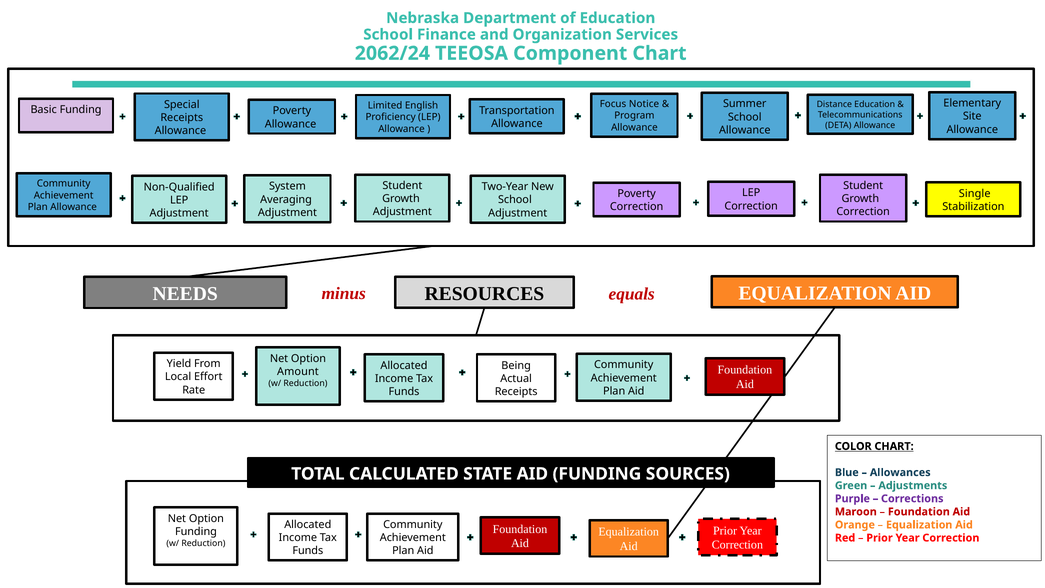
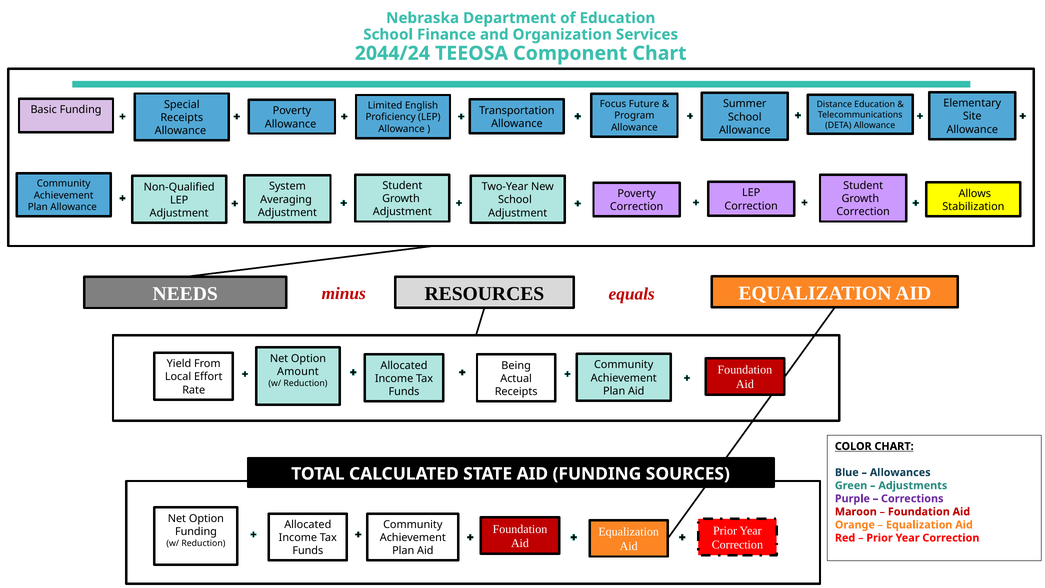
2062/24: 2062/24 -> 2044/24 (392, 53)
Notice: Notice -> Future (644, 104)
Single: Single -> Allows (975, 193)
